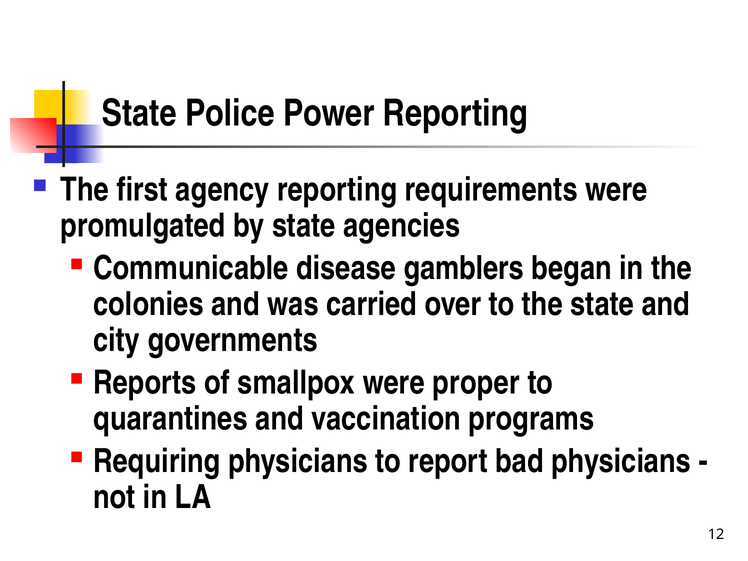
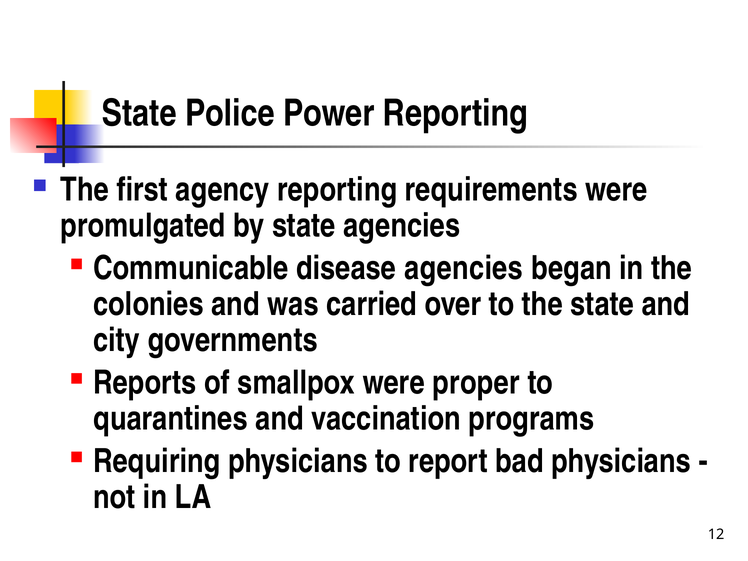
disease gamblers: gamblers -> agencies (464, 268)
